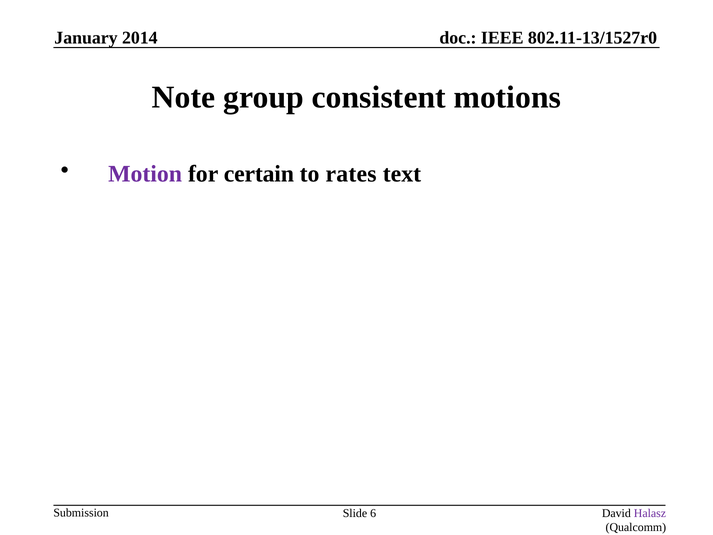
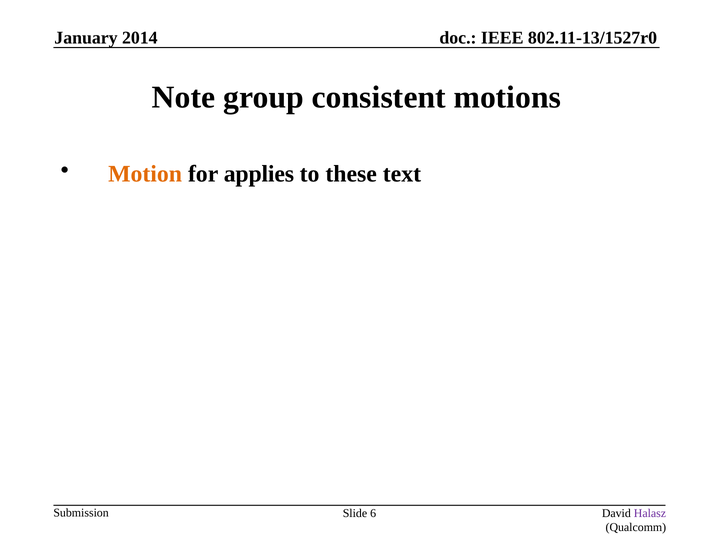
Motion colour: purple -> orange (145, 174)
certain: certain -> applies (259, 174)
rates: rates -> these (351, 174)
